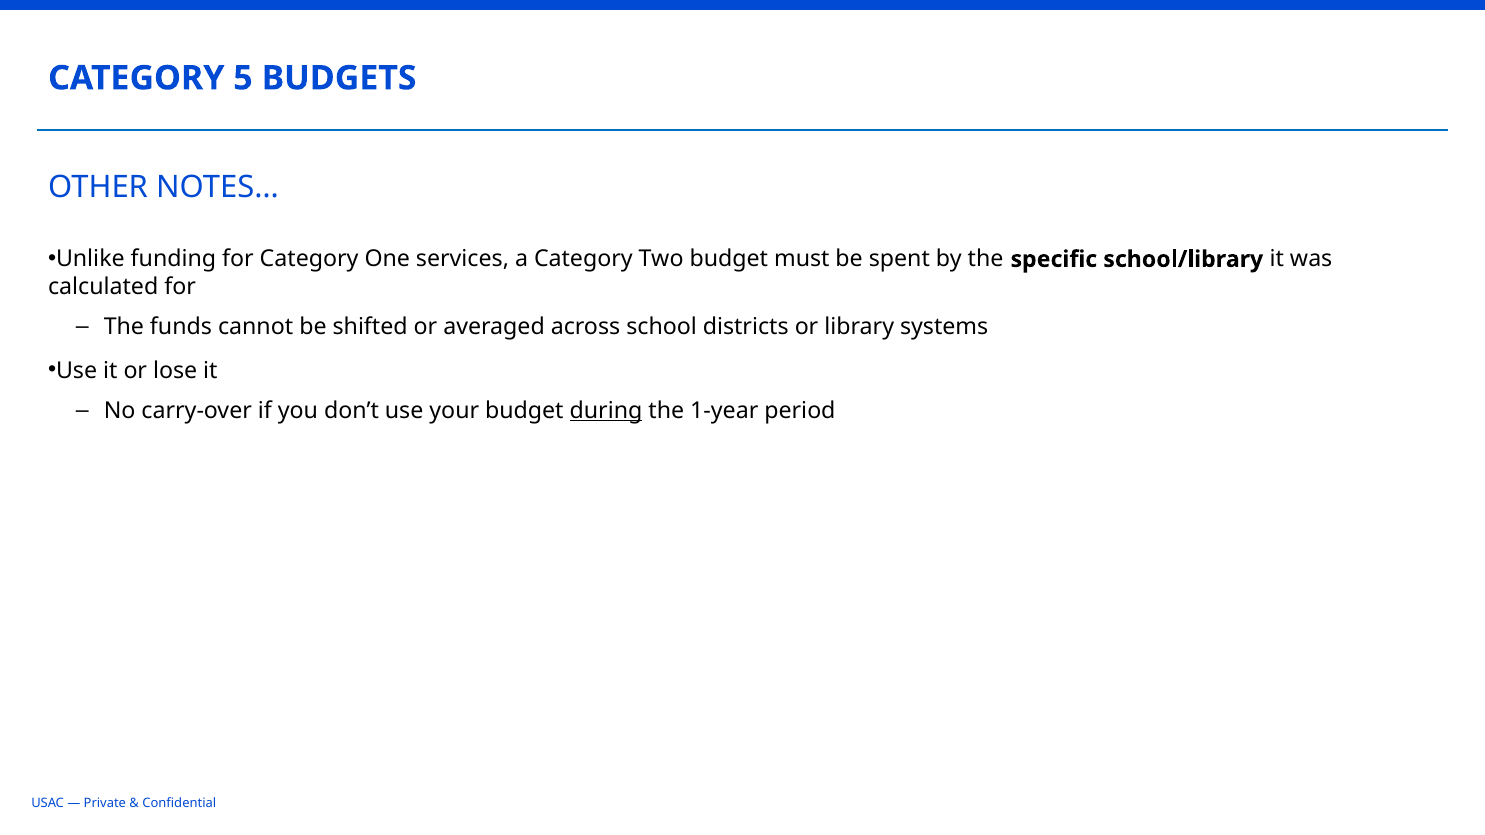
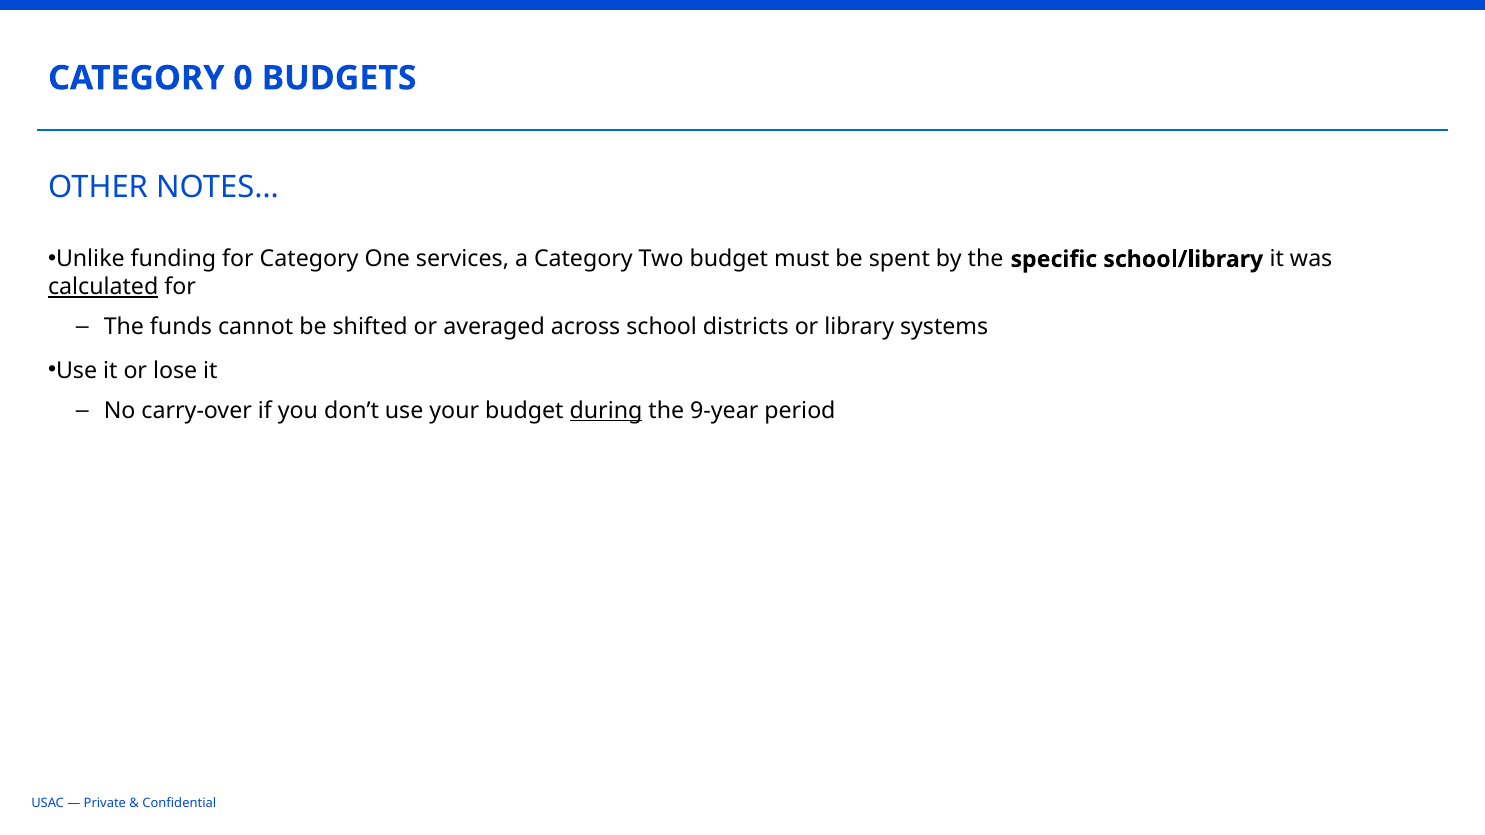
5: 5 -> 0 (243, 78)
calculated underline: none -> present (103, 287)
1-year: 1-year -> 9-year (724, 411)
